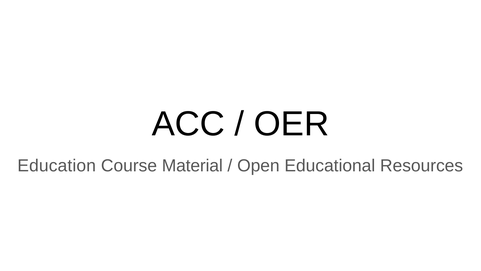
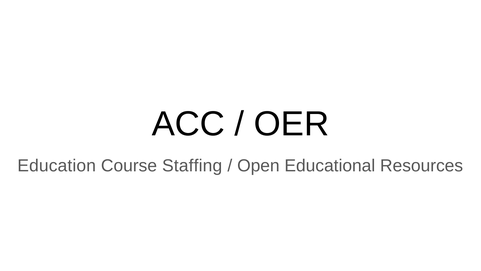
Material: Material -> Staffing (192, 166)
